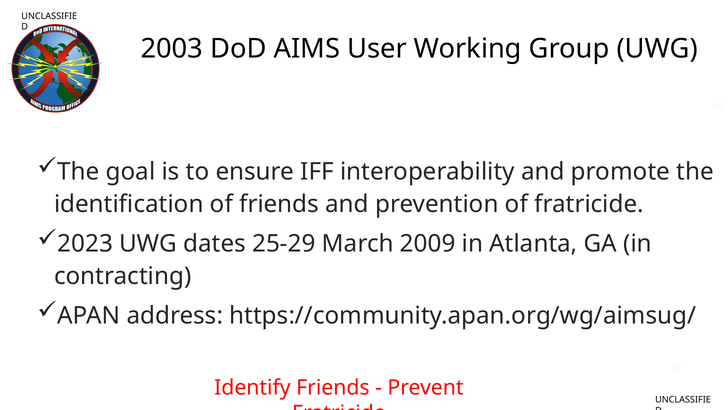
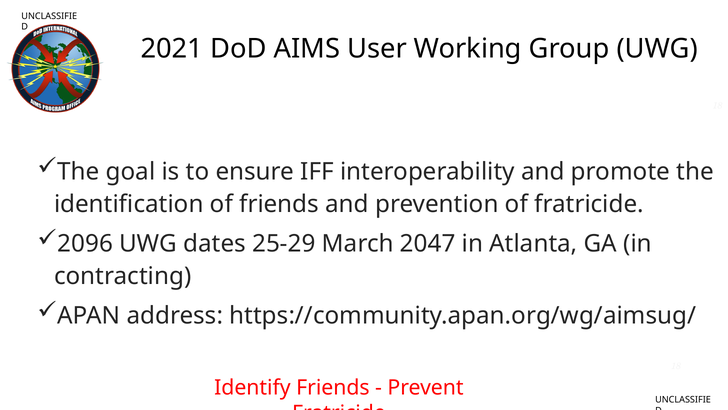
2003: 2003 -> 2021 (172, 49)
2023: 2023 -> 2096 (85, 243)
2009: 2009 -> 2047 (428, 243)
